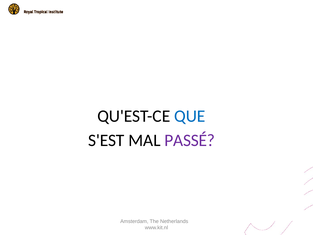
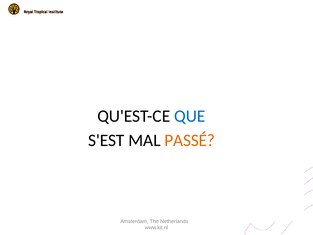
PASSÉ colour: purple -> orange (190, 140)
